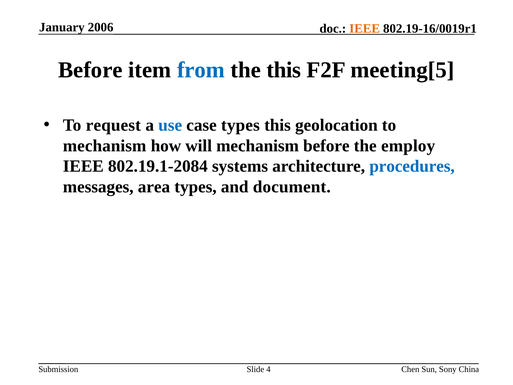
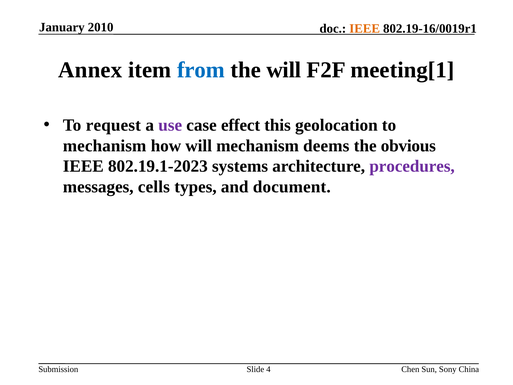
2006: 2006 -> 2010 (101, 27)
Before: Before -> Annex (90, 70)
the this: this -> will (284, 70)
meeting[5: meeting[5 -> meeting[1 (402, 70)
use colour: blue -> purple (170, 125)
case types: types -> effect (241, 125)
mechanism before: before -> deems (326, 146)
employ: employ -> obvious (408, 146)
802.19.1-2084: 802.19.1-2084 -> 802.19.1-2023 (158, 166)
procedures colour: blue -> purple (412, 166)
area: area -> cells (154, 187)
